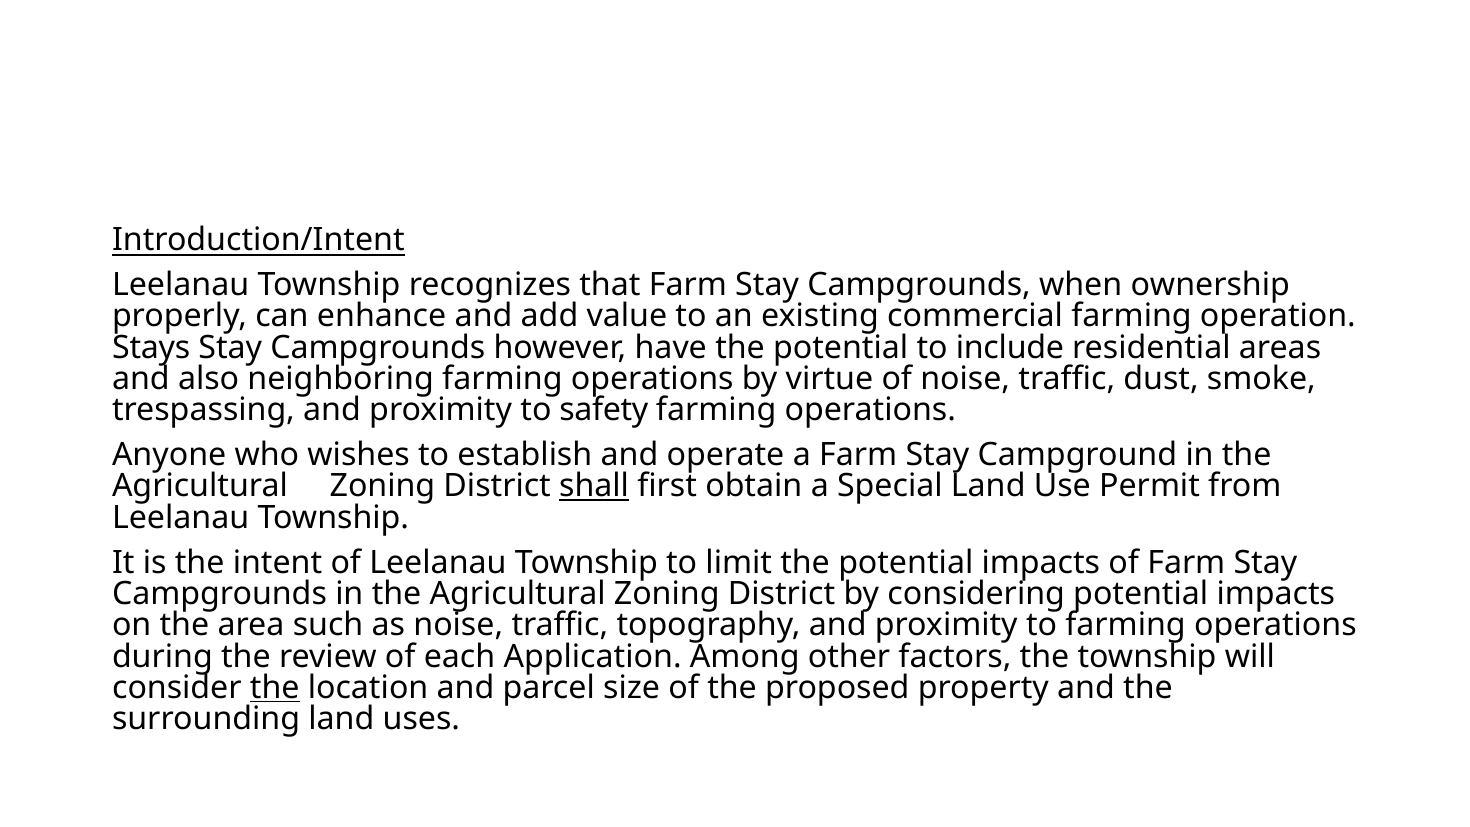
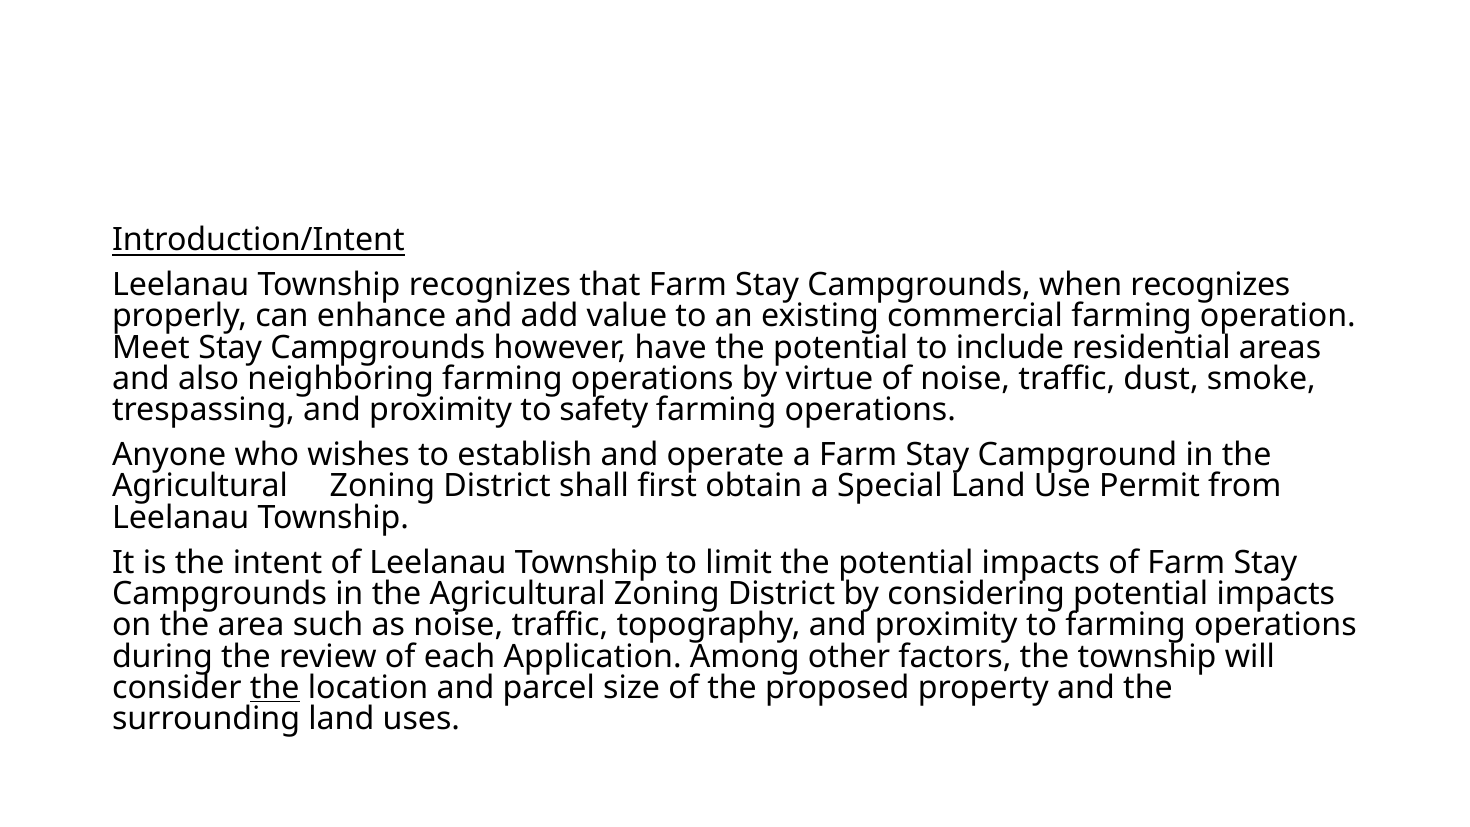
when ownership: ownership -> recognizes (1210, 285)
Stays: Stays -> Meet (151, 348)
shall underline: present -> none (594, 486)
